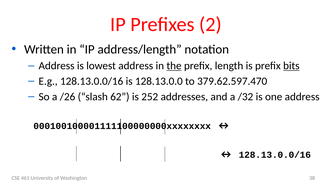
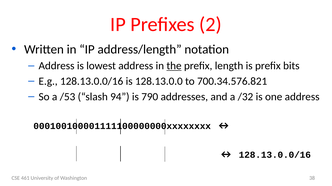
bits underline: present -> none (291, 66)
379.62.597.470: 379.62.597.470 -> 700.34.576.821 (232, 82)
/26: /26 -> /53 (68, 97)
62: 62 -> 94 (120, 97)
252: 252 -> 790 (150, 97)
